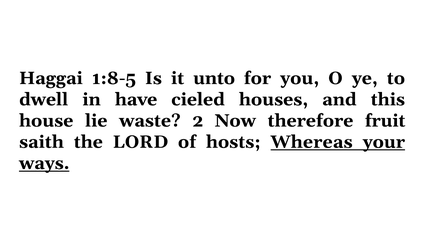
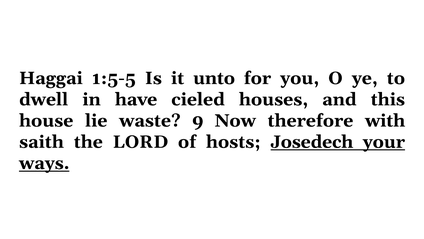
1:8-5: 1:8-5 -> 1:5-5 (114, 78)
2: 2 -> 9 (198, 120)
fruit: fruit -> with (385, 120)
Whereas: Whereas -> Josedech (312, 142)
